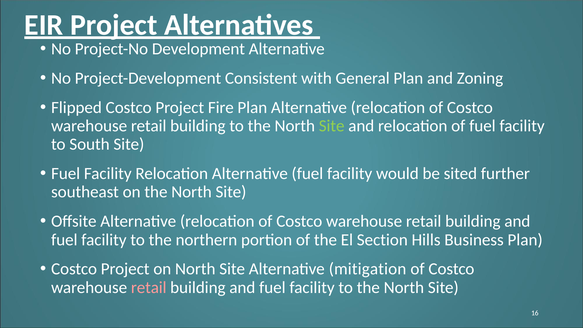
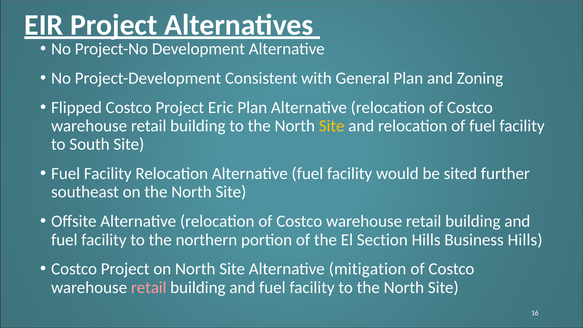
Fire: Fire -> Eric (221, 108)
Site colour: light green -> yellow (332, 126)
Business Plan: Plan -> Hills (525, 240)
